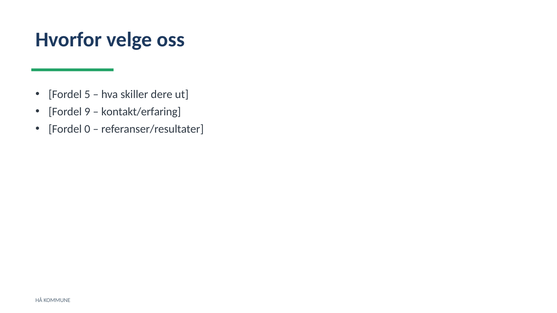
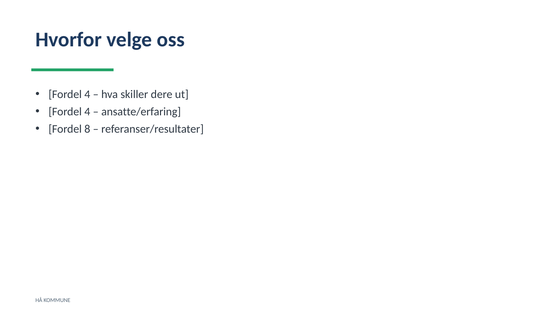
5: 5 -> 4 (87, 94)
9: 9 -> 4 (87, 112)
kontakt/erfaring: kontakt/erfaring -> ansatte/erfaring (141, 112)
0: 0 -> 8 (87, 129)
